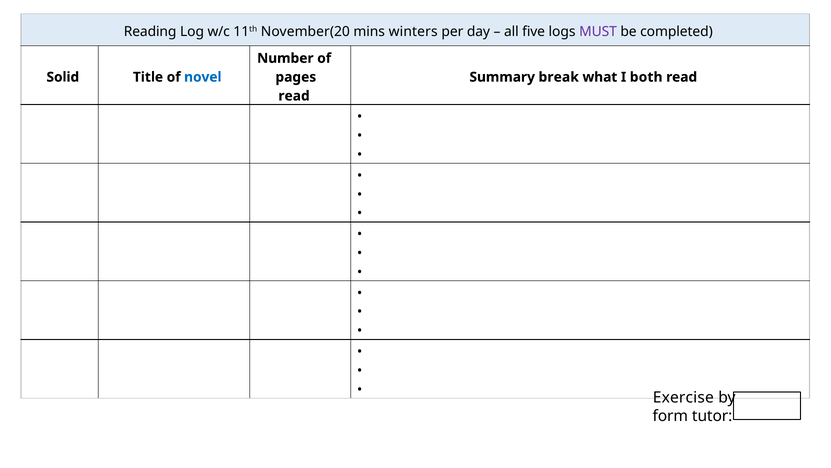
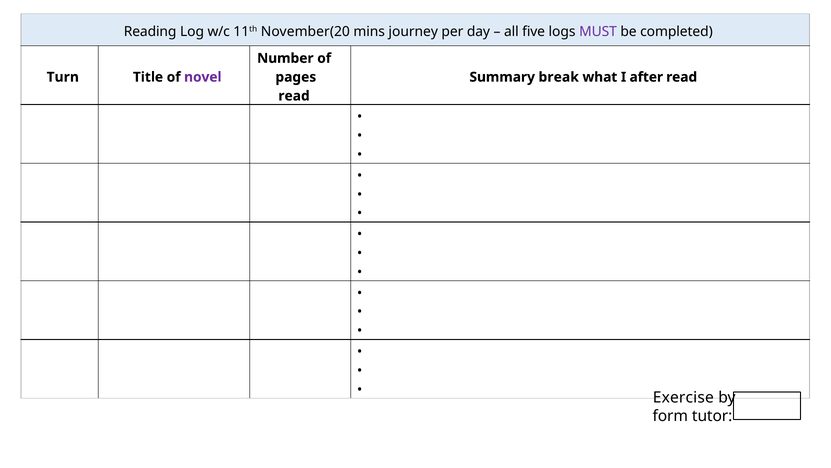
winters: winters -> journey (413, 31)
Solid: Solid -> Turn (63, 77)
novel colour: blue -> purple (203, 77)
both: both -> after (646, 77)
